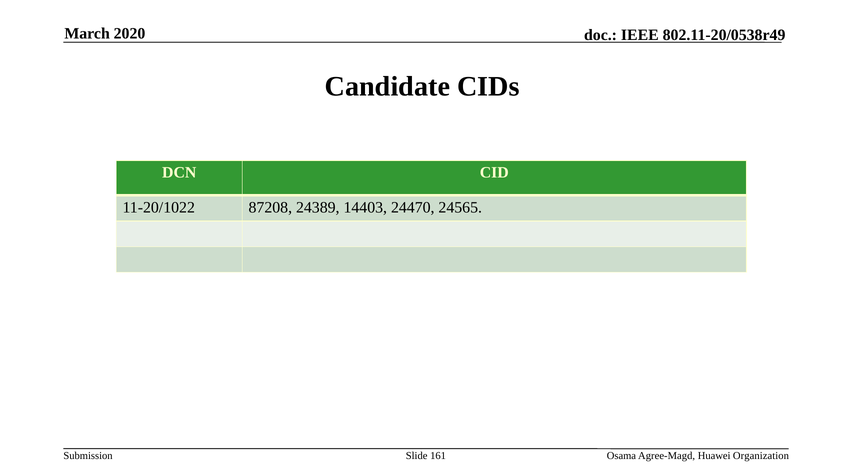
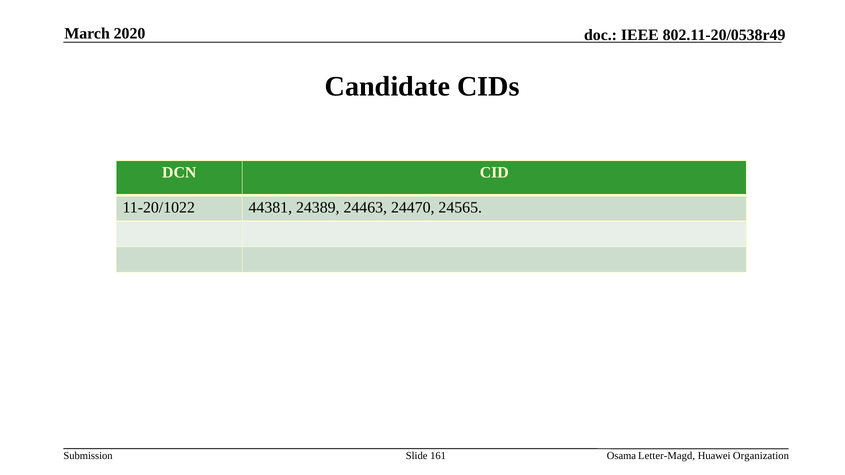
87208: 87208 -> 44381 (270, 208)
14403: 14403 -> 24463 (365, 208)
Agree-Magd: Agree-Magd -> Letter-Magd (667, 456)
